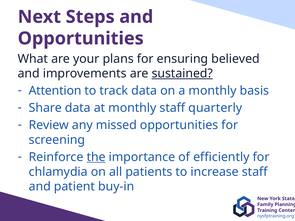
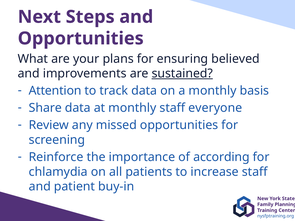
quarterly: quarterly -> everyone (215, 108)
the underline: present -> none (96, 157)
efficiently: efficiently -> according (221, 157)
